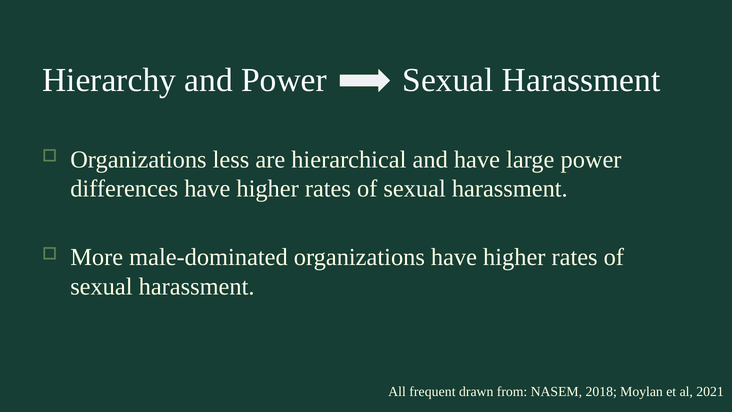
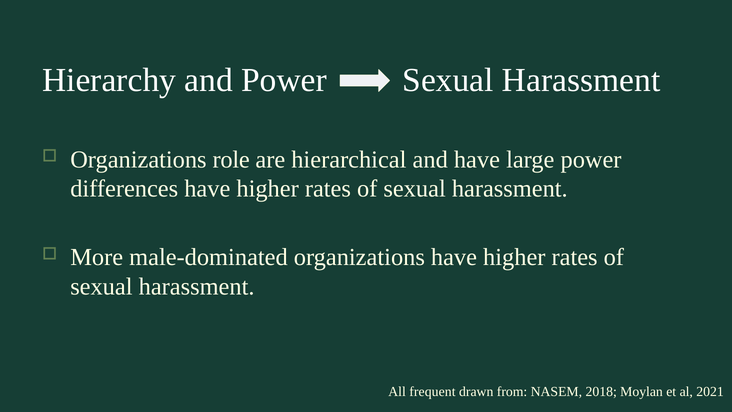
less: less -> role (231, 159)
